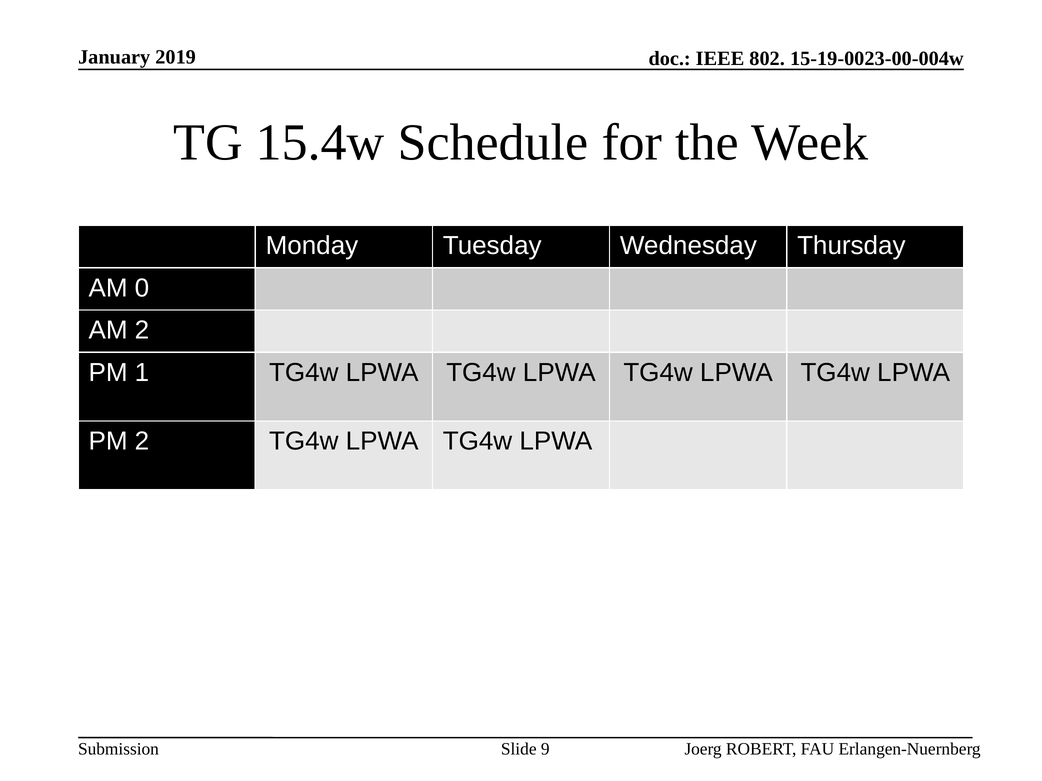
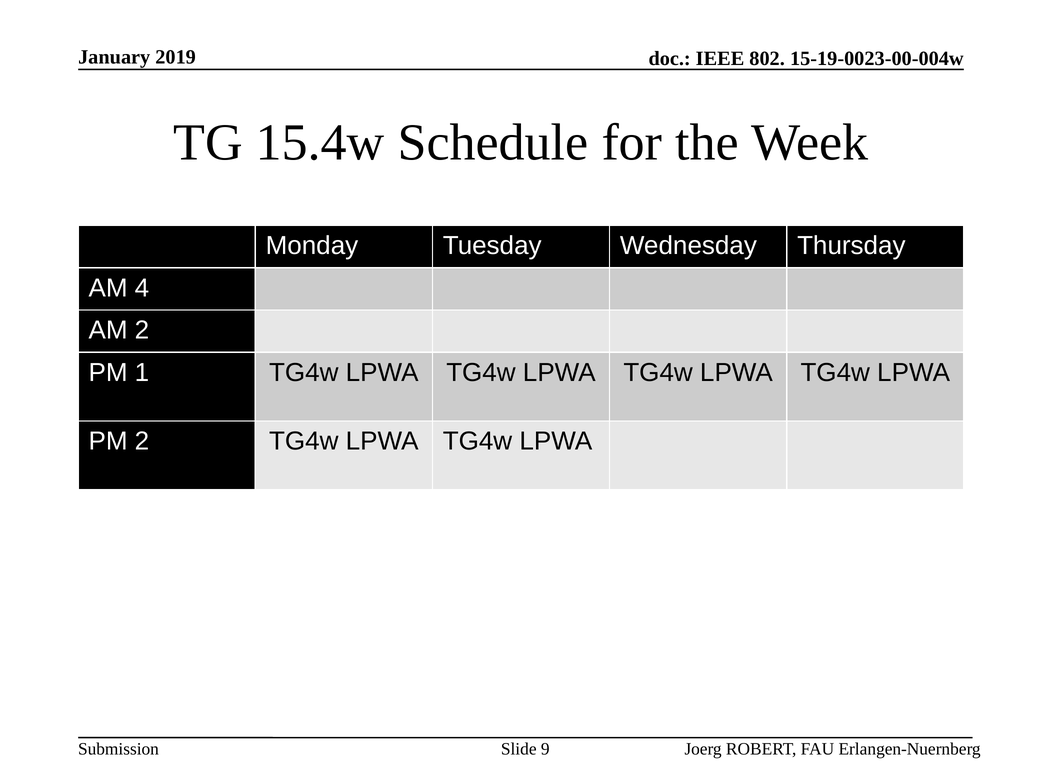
0: 0 -> 4 (142, 288)
